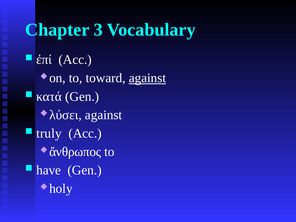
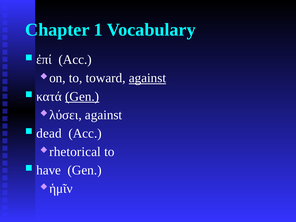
3: 3 -> 1 (98, 30)
Gen underline: none -> present (82, 96)
truly: truly -> dead (49, 133)
ἄνθρωπος: ἄνθρωπος -> rhetorical (75, 152)
holy: holy -> ἡμῖν (61, 189)
